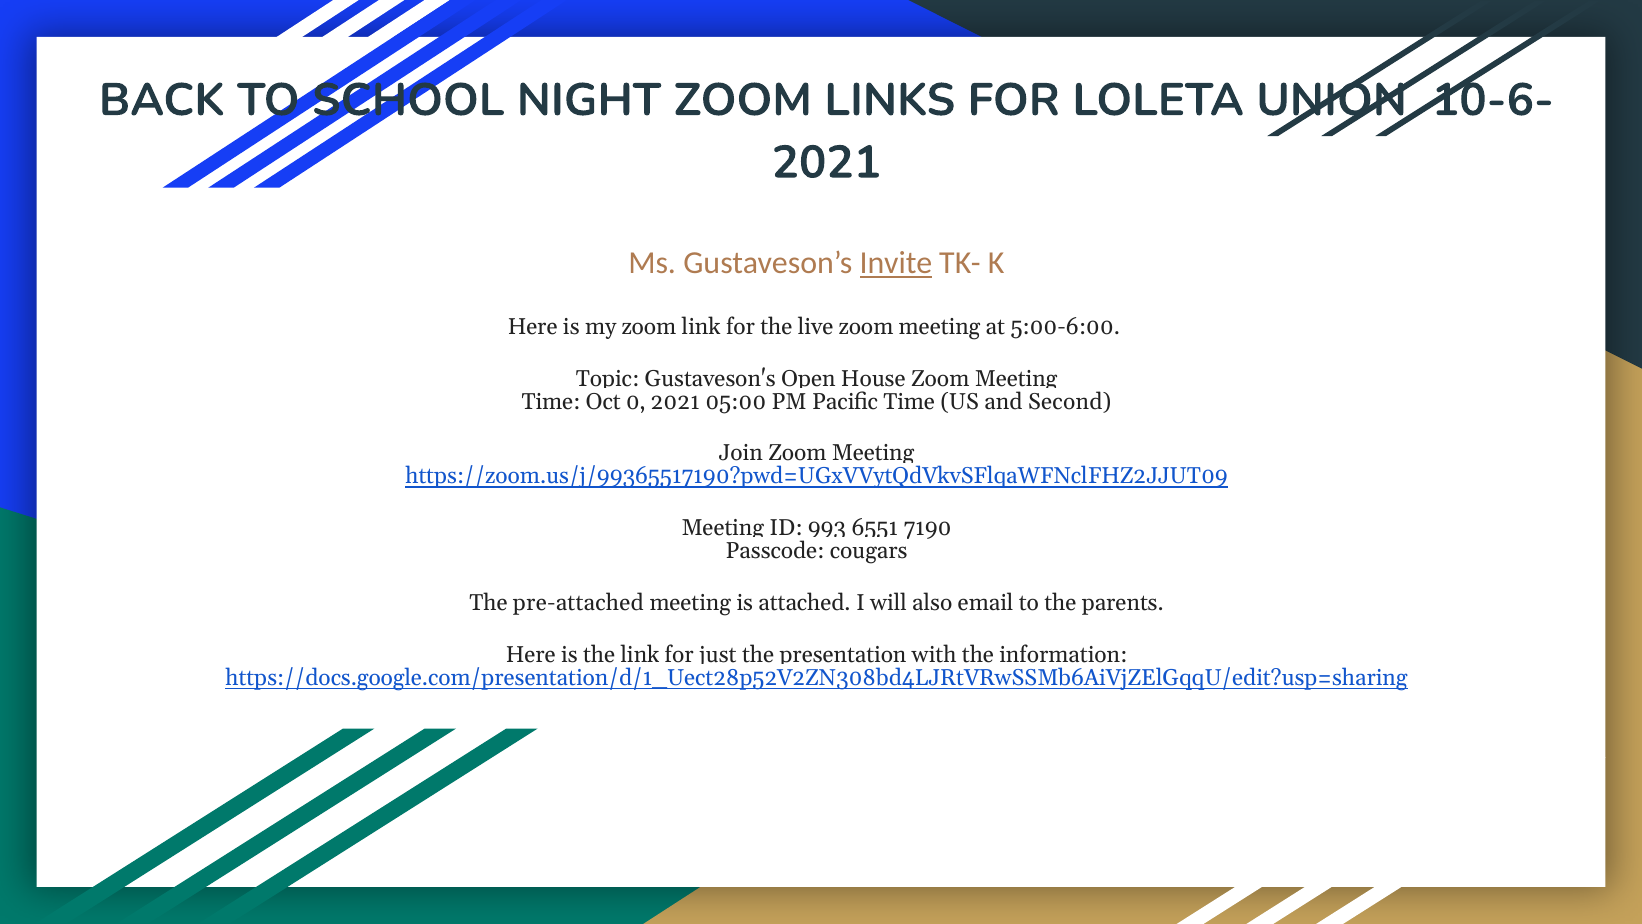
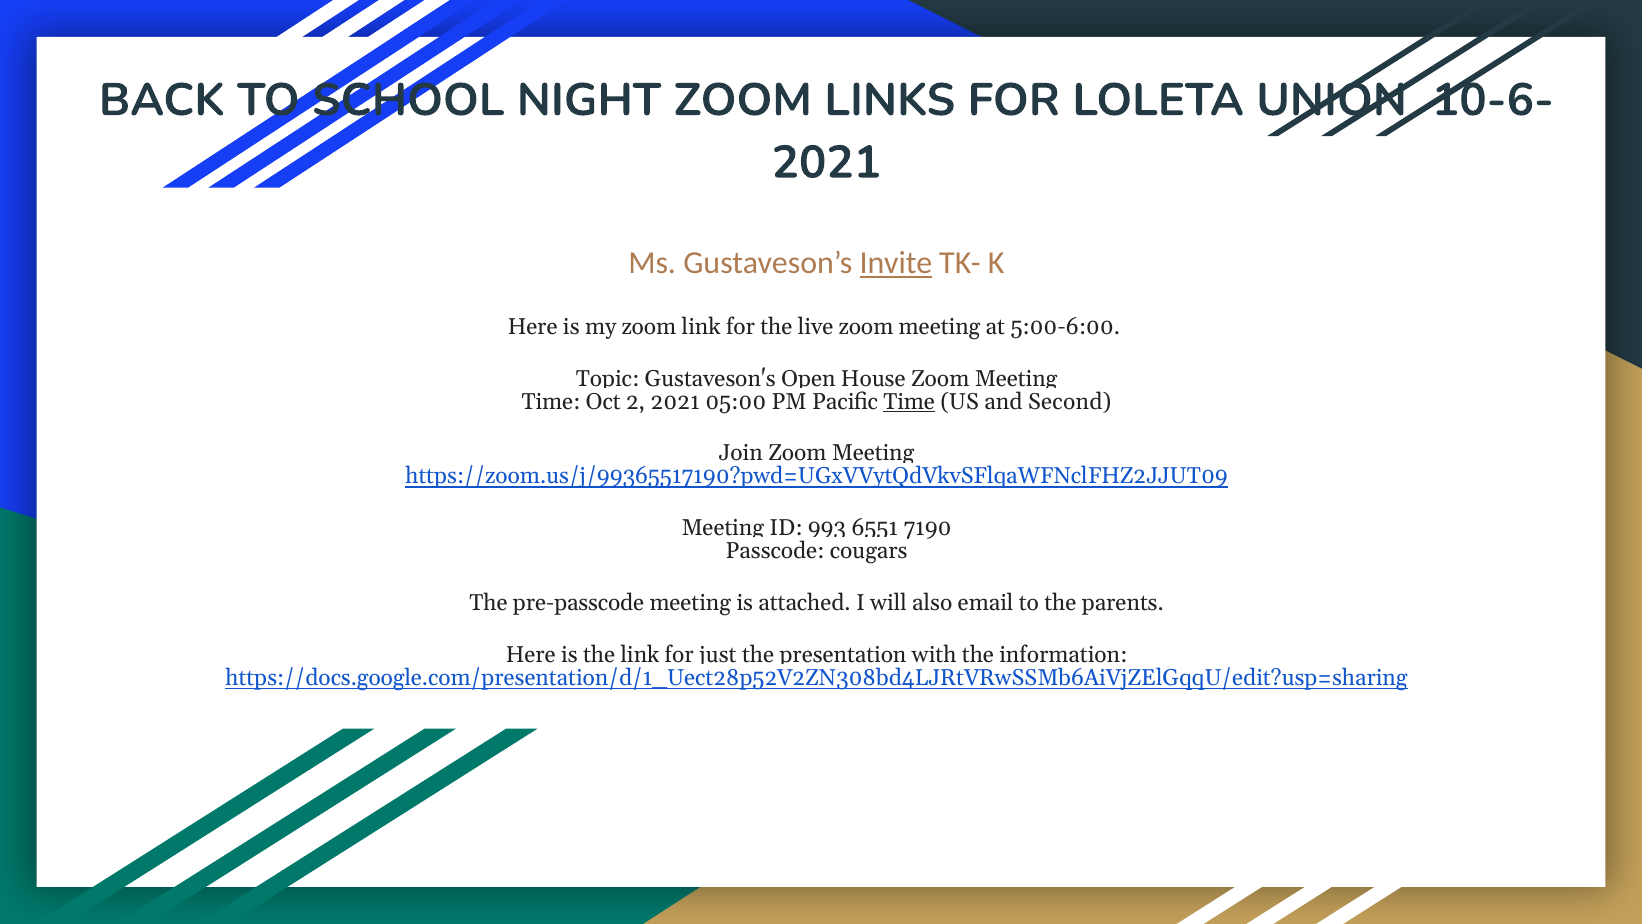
0: 0 -> 2 (636, 401)
Time underline: none -> present (909, 401)
pre-attached: pre-attached -> pre-passcode (579, 603)
